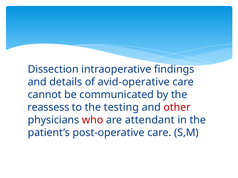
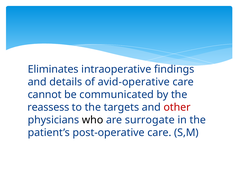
Dissection: Dissection -> Eliminates (53, 69)
testing: testing -> targets (121, 108)
who colour: red -> black (93, 120)
attendant: attendant -> surrogate (150, 120)
